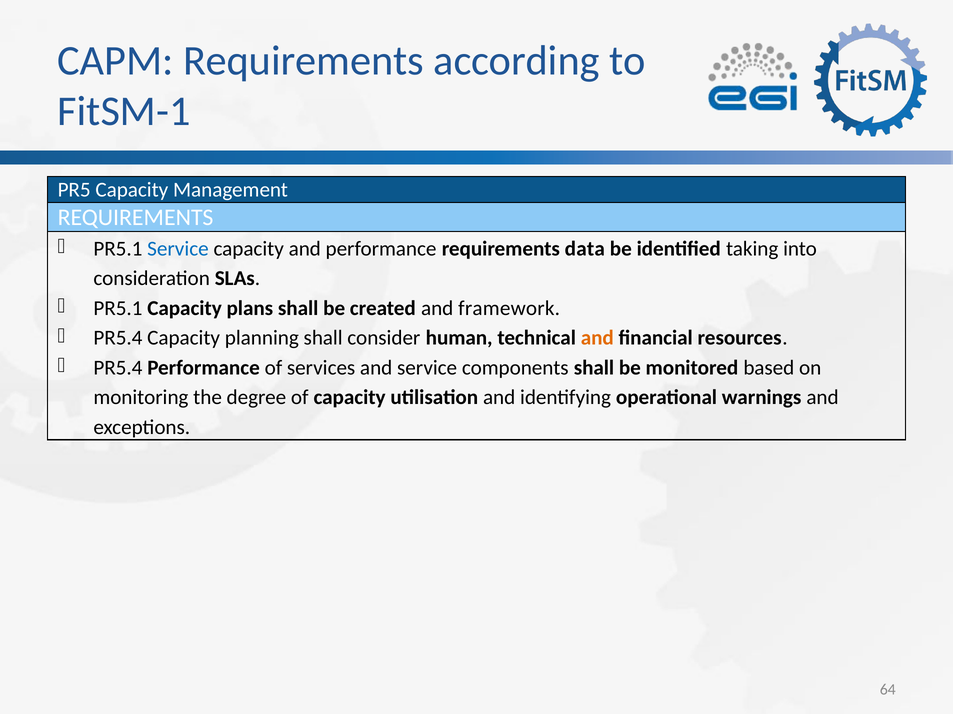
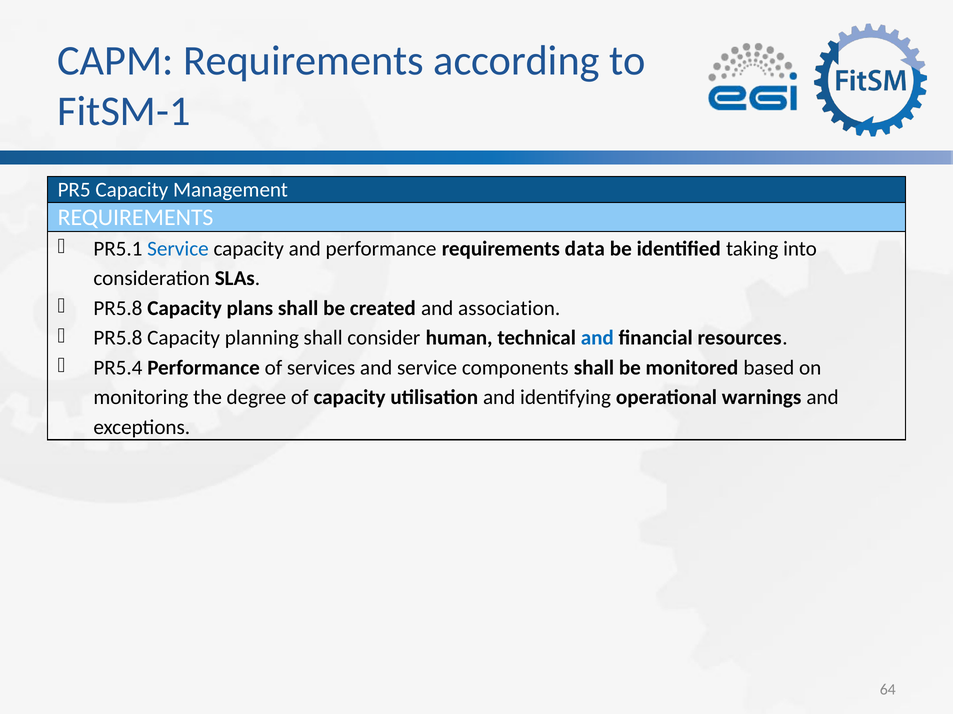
PR5.1: PR5.1 -> PR5.8 (118, 308)
framework: framework -> association (509, 308)
PR5.4: PR5.4 -> PR5.8 (118, 338)
and colour: orange -> blue (597, 338)
